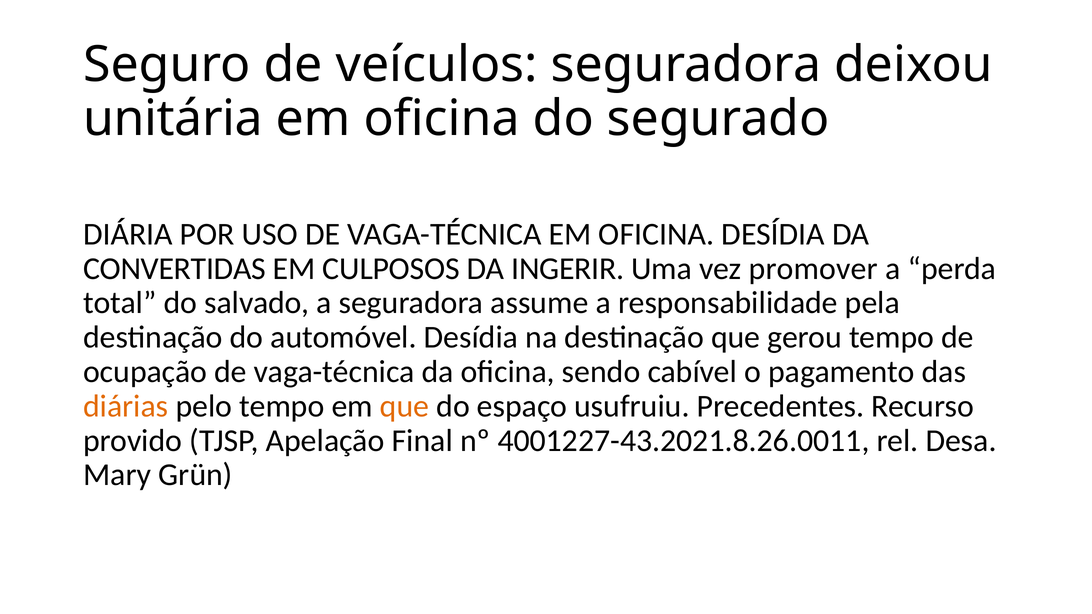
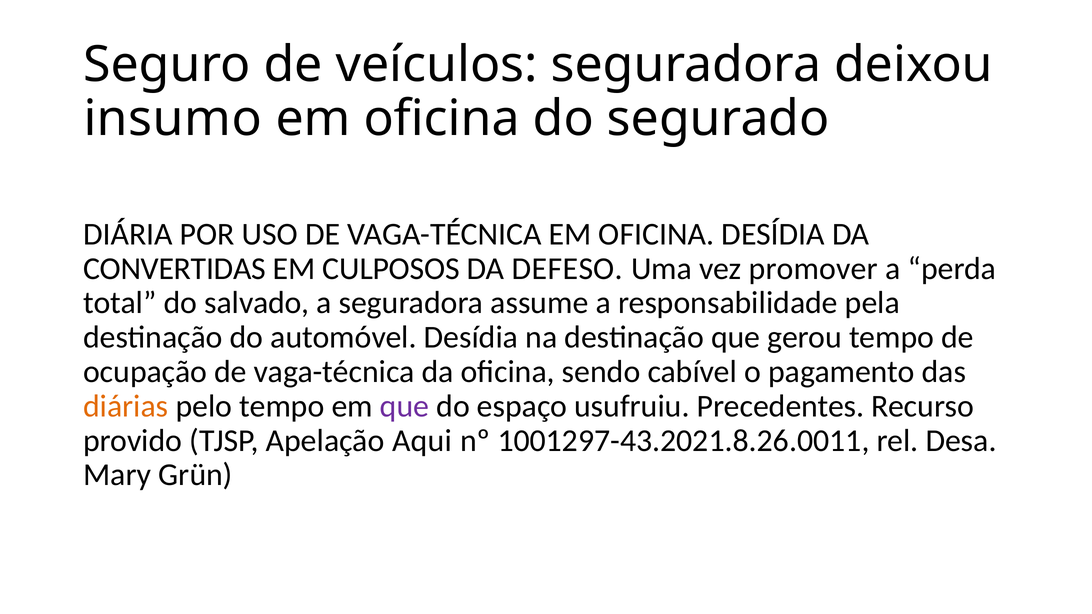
unitária: unitária -> insumo (173, 119)
INGERIR: INGERIR -> DEFESO (567, 269)
que colour: orange -> purple (405, 406)
Final: Final -> Aqui (422, 441)
4001227-43.2021.8.26.0011: 4001227-43.2021.8.26.0011 -> 1001297-43.2021.8.26.0011 (683, 441)
